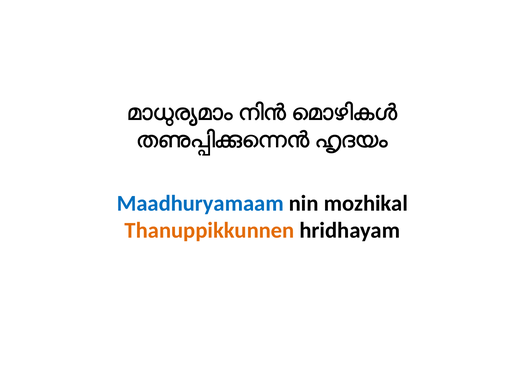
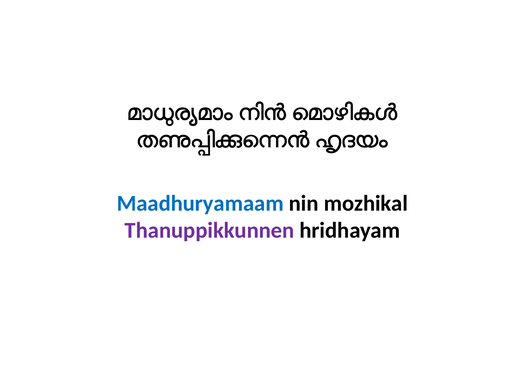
Thanuppikkunnen colour: orange -> purple (210, 230)
